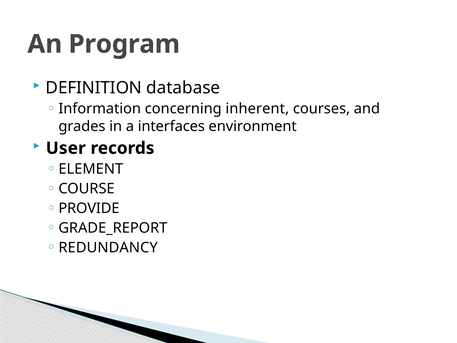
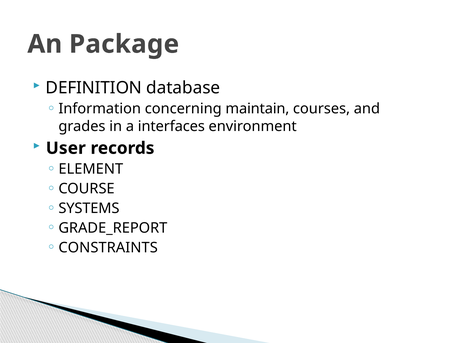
Program: Program -> Package (124, 44)
inherent: inherent -> maintain (257, 109)
PROVIDE: PROVIDE -> SYSTEMS (89, 208)
REDUNDANCY: REDUNDANCY -> CONSTRAINTS (108, 247)
